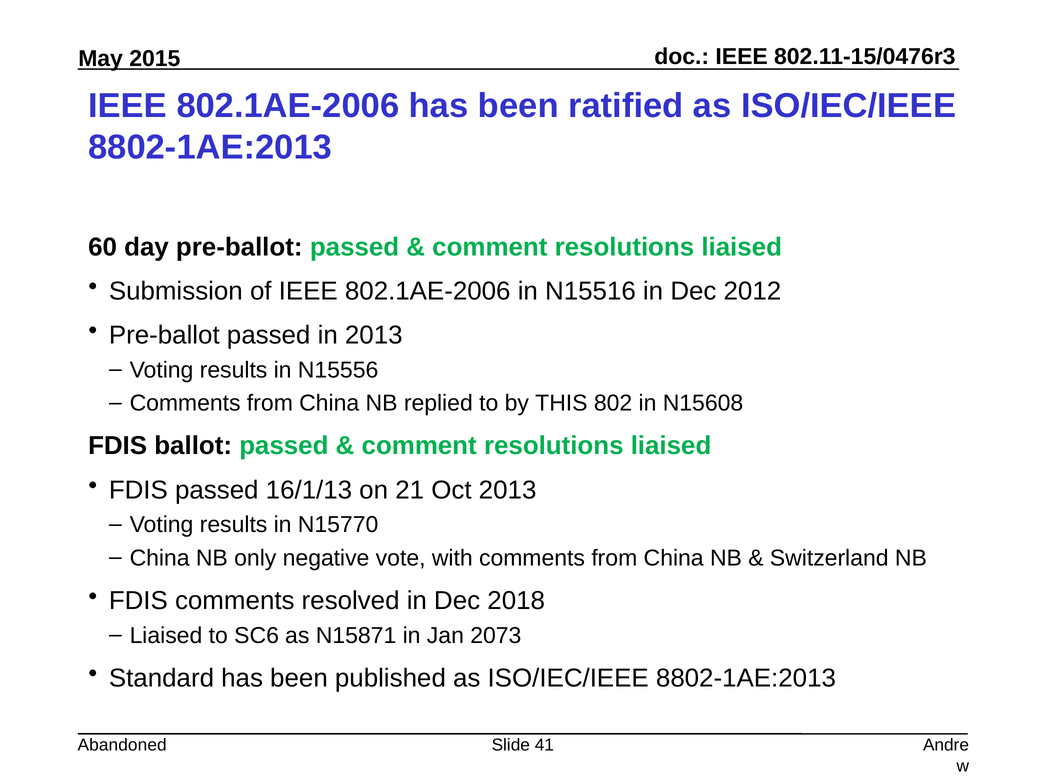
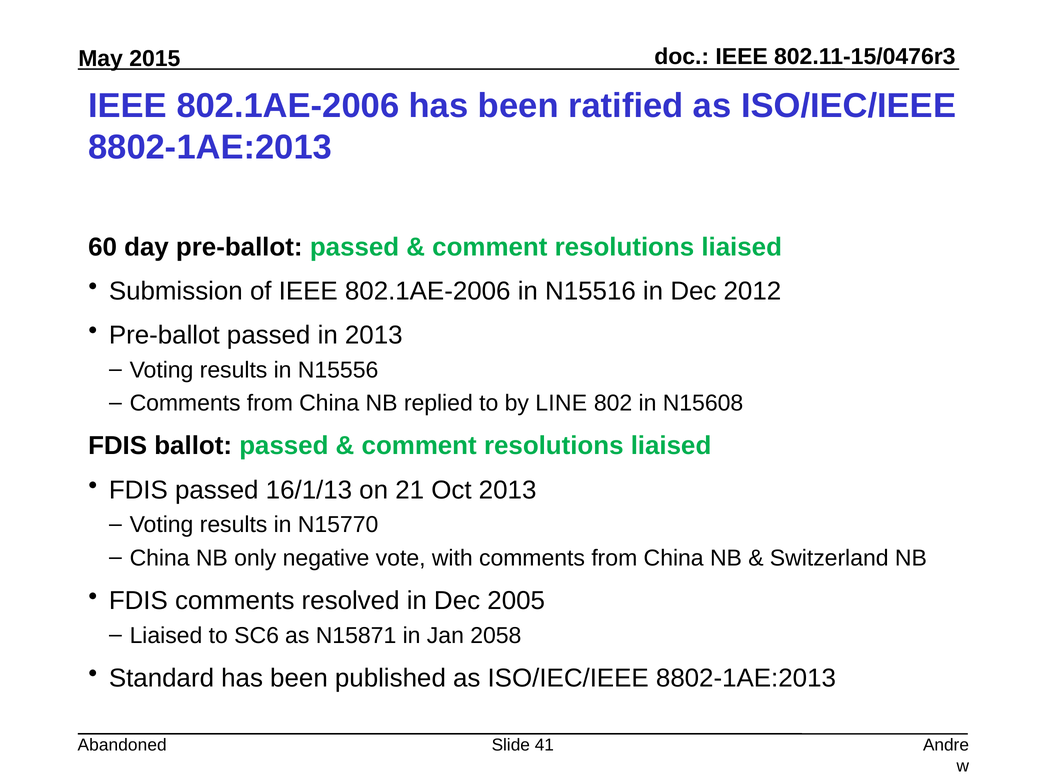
THIS: THIS -> LINE (561, 404)
2018: 2018 -> 2005 (516, 601)
2073: 2073 -> 2058 (496, 636)
